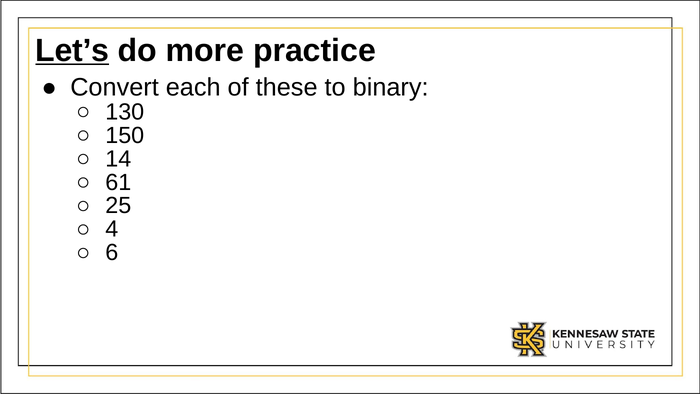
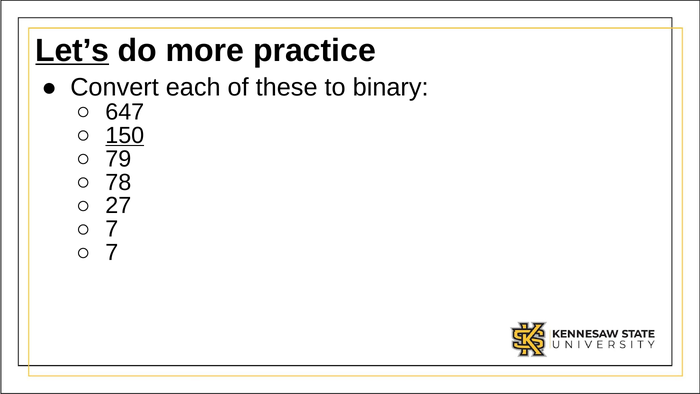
130: 130 -> 647 (125, 112)
150 underline: none -> present (125, 135)
14: 14 -> 79 (118, 159)
61: 61 -> 78 (118, 182)
25: 25 -> 27 (118, 206)
4: 4 -> 7 (112, 229)
6: 6 -> 7 (112, 252)
